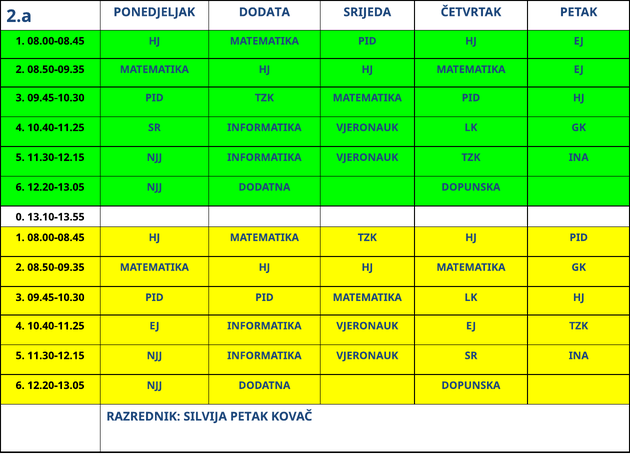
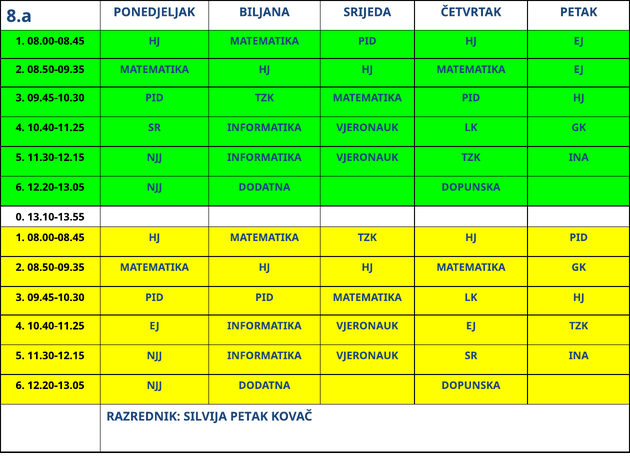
2.a: 2.a -> 8.a (19, 16)
DODATA: DODATA -> BILJANA (264, 12)
